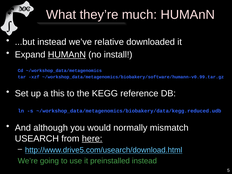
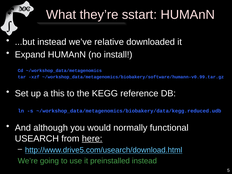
much: much -> sstart (139, 15)
HUMAnN underline: present -> none (67, 55)
mismatch: mismatch -> functional (169, 128)
